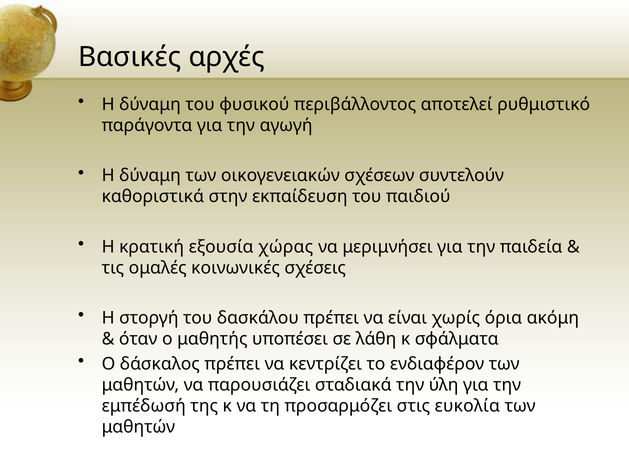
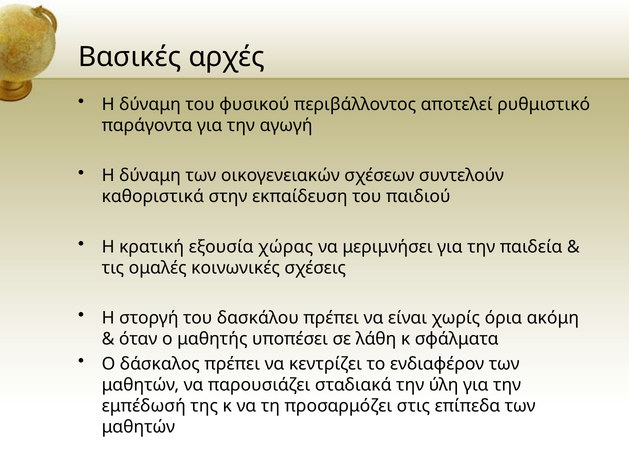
ευκολία: ευκολία -> επίπεδα (467, 407)
